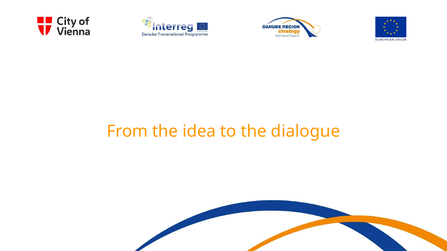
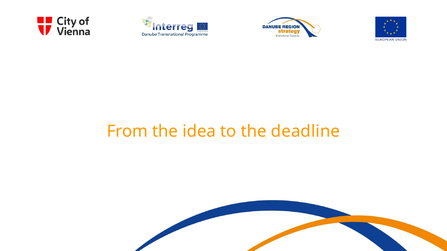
dialogue: dialogue -> deadline (306, 131)
